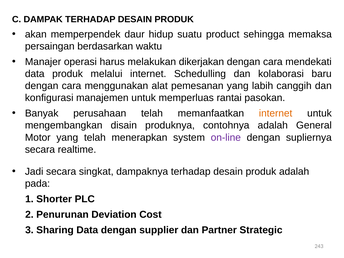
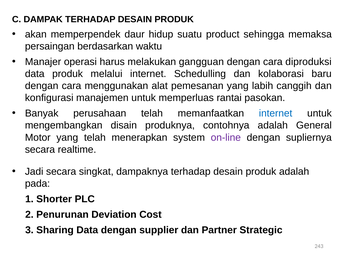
dikerjakan: dikerjakan -> gangguan (201, 62)
mendekati: mendekati -> diproduksi (308, 62)
internet colour: orange -> blue (276, 113)
